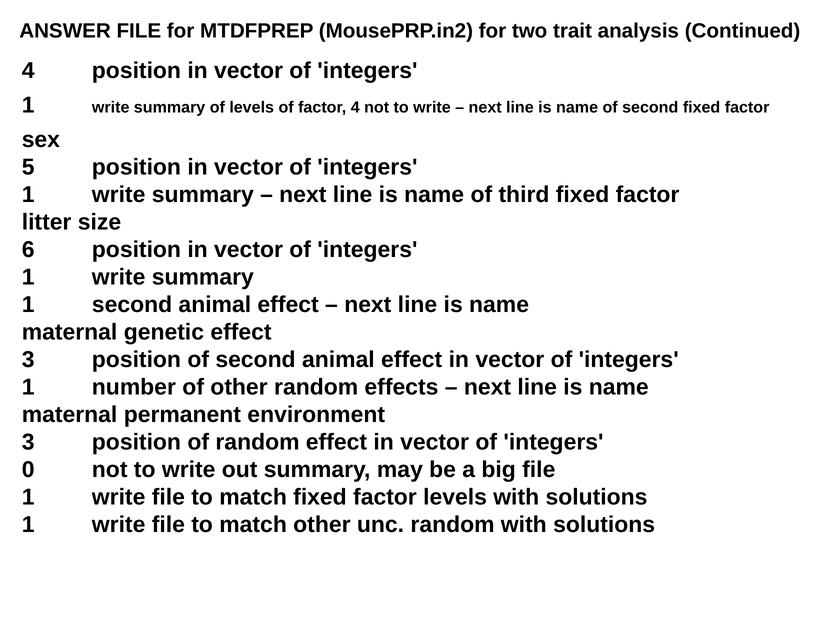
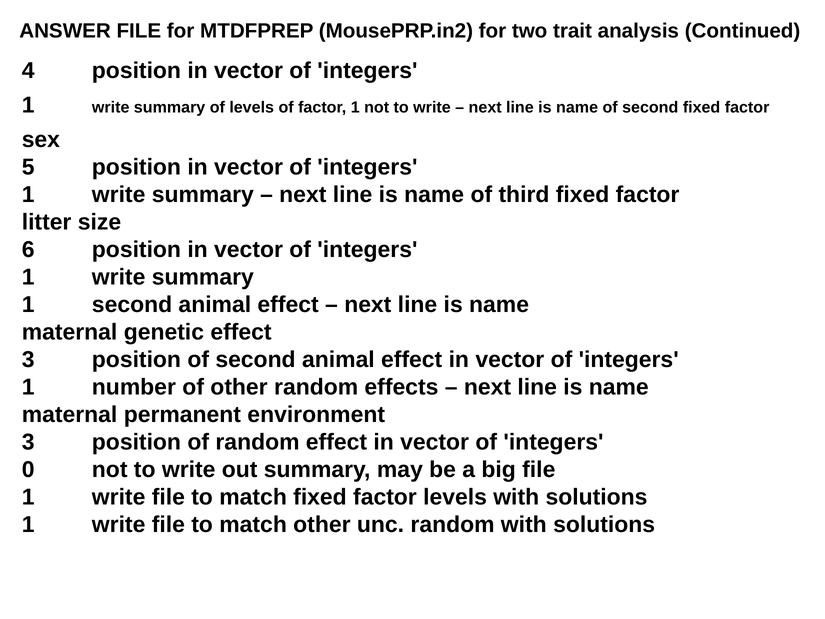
factor 4: 4 -> 1 (355, 107)
